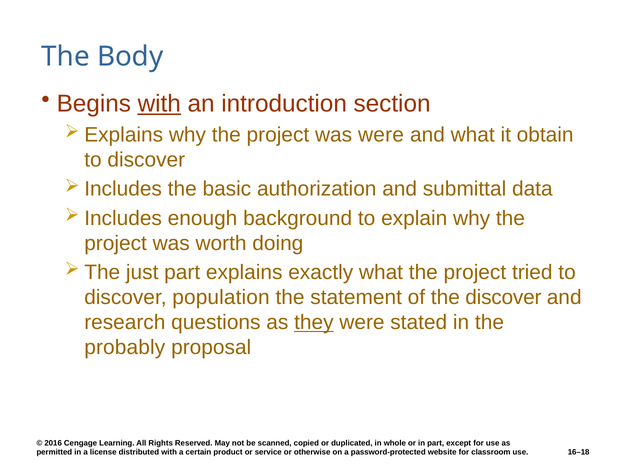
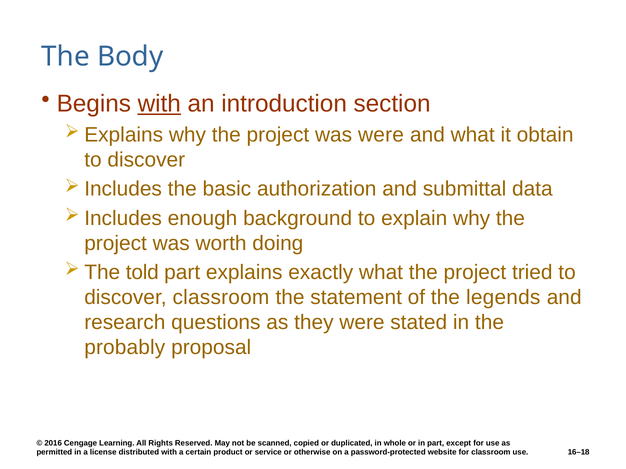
just: just -> told (142, 273)
discover population: population -> classroom (221, 298)
the discover: discover -> legends (503, 298)
they underline: present -> none (314, 323)
